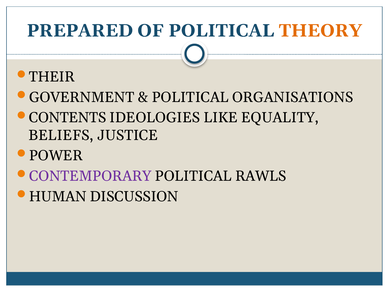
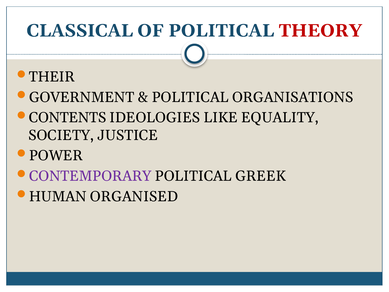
PREPARED: PREPARED -> CLASSICAL (80, 31)
THEORY colour: orange -> red (320, 31)
BELIEFS: BELIEFS -> SOCIETY (61, 135)
RAWLS: RAWLS -> GREEK (261, 176)
DISCUSSION: DISCUSSION -> ORGANISED (134, 196)
